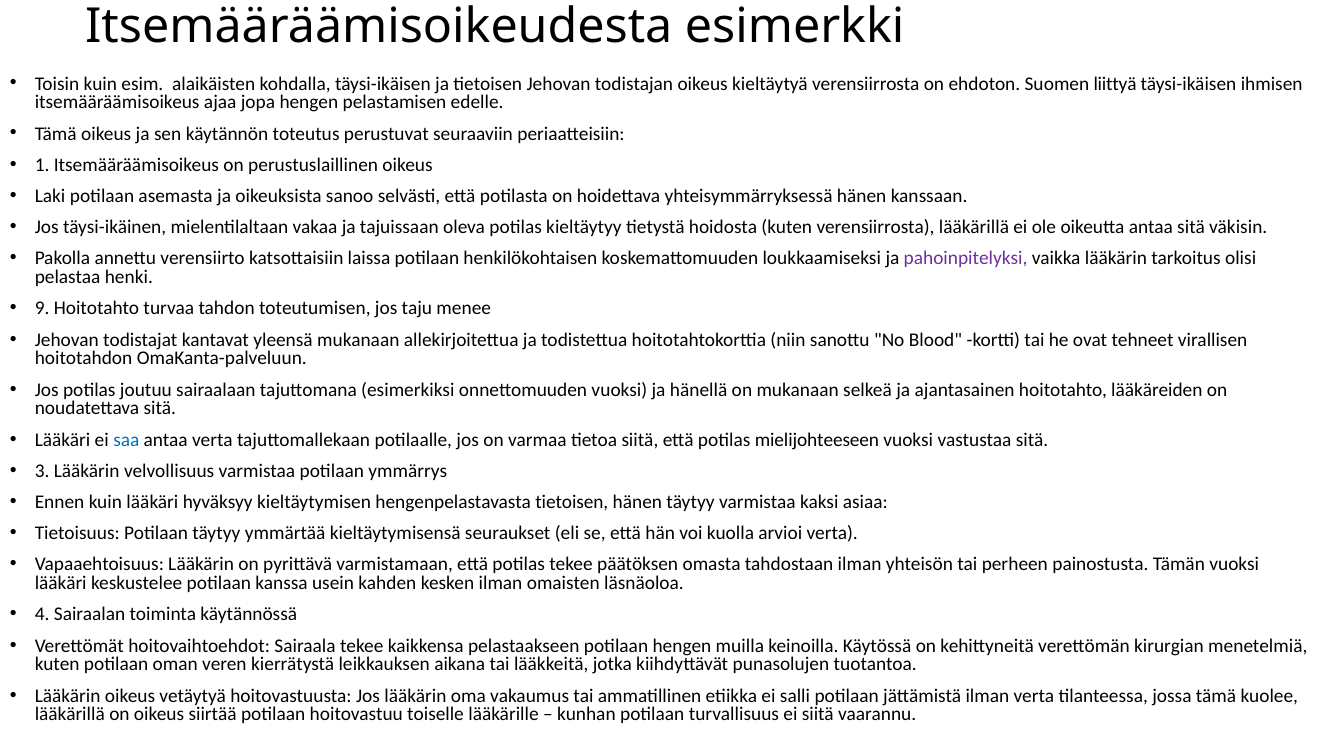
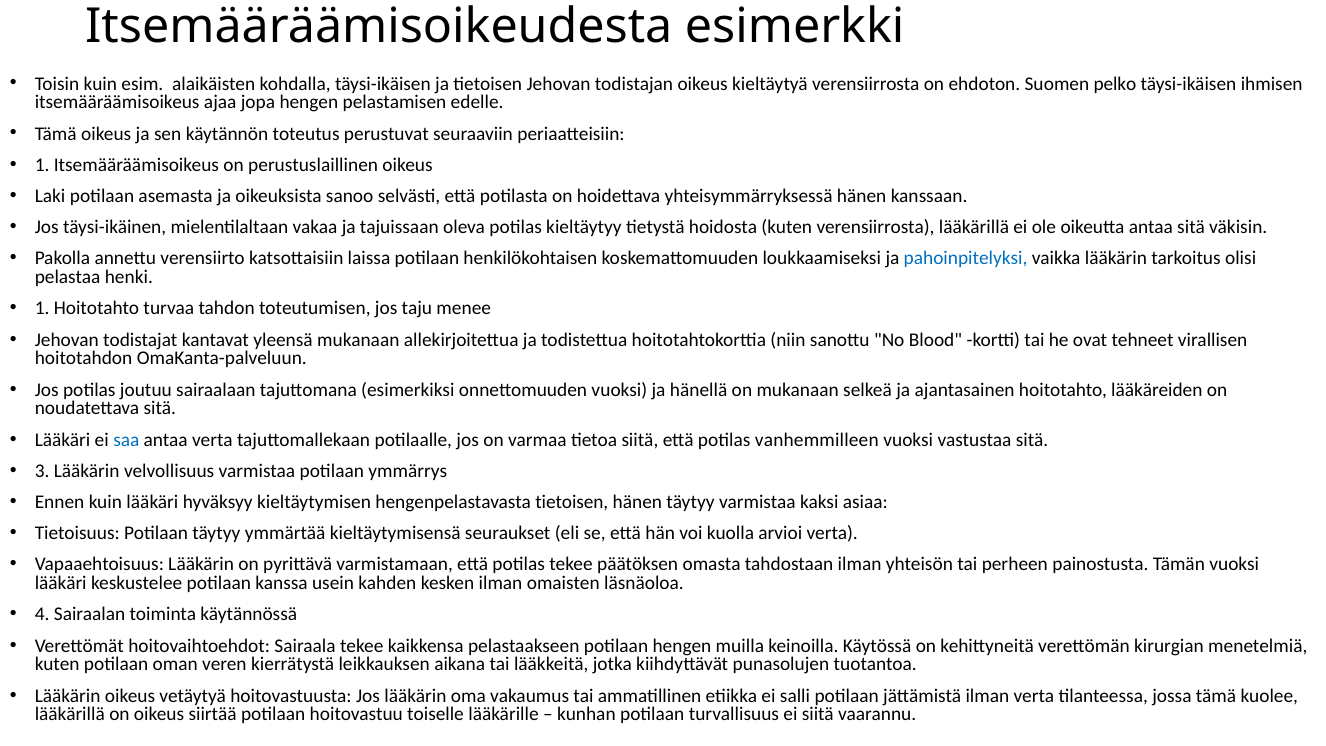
liittyä: liittyä -> pelko (1115, 84)
pahoinpitelyksi colour: purple -> blue (966, 258)
9: 9 -> 1 (42, 308)
mielijohteeseen: mielijohteeseen -> vanhemmilleen (817, 440)
